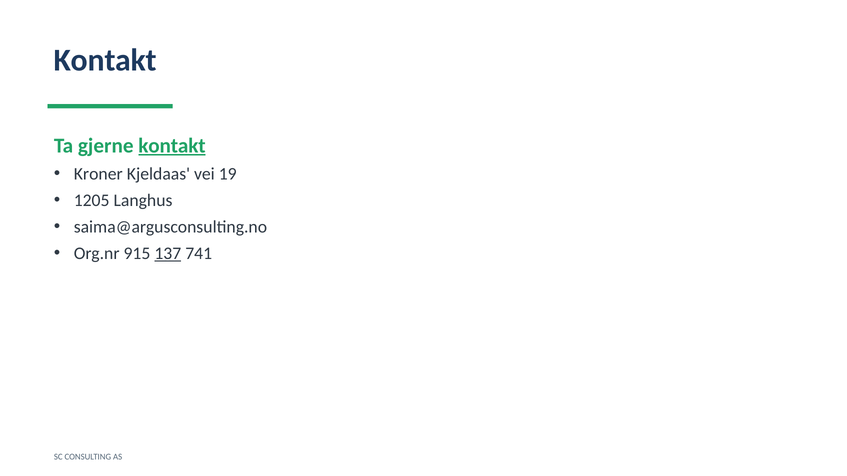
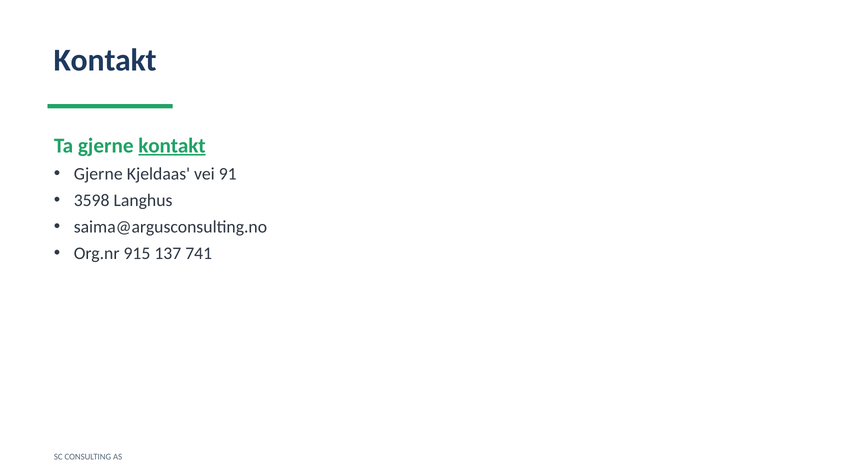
Kroner: Kroner -> Gjerne (98, 174)
19: 19 -> 91 (228, 174)
1205: 1205 -> 3598 (92, 201)
137 underline: present -> none (168, 254)
